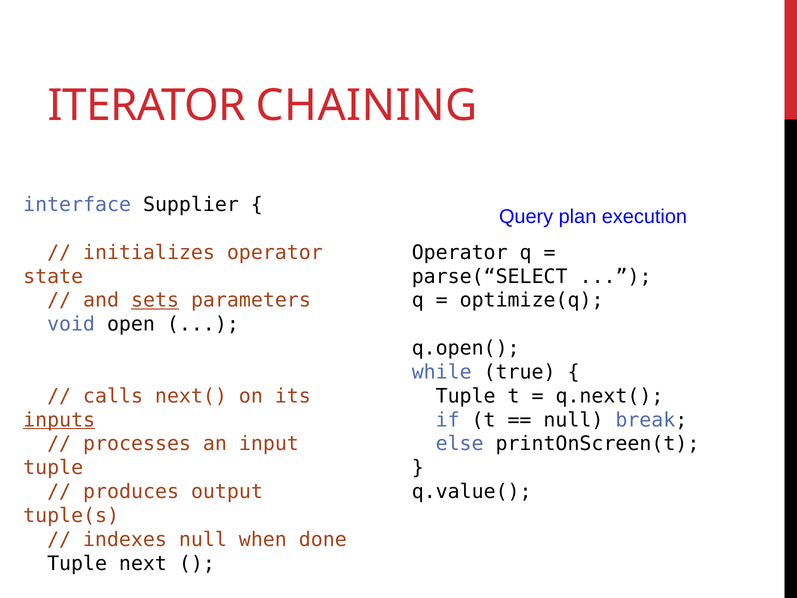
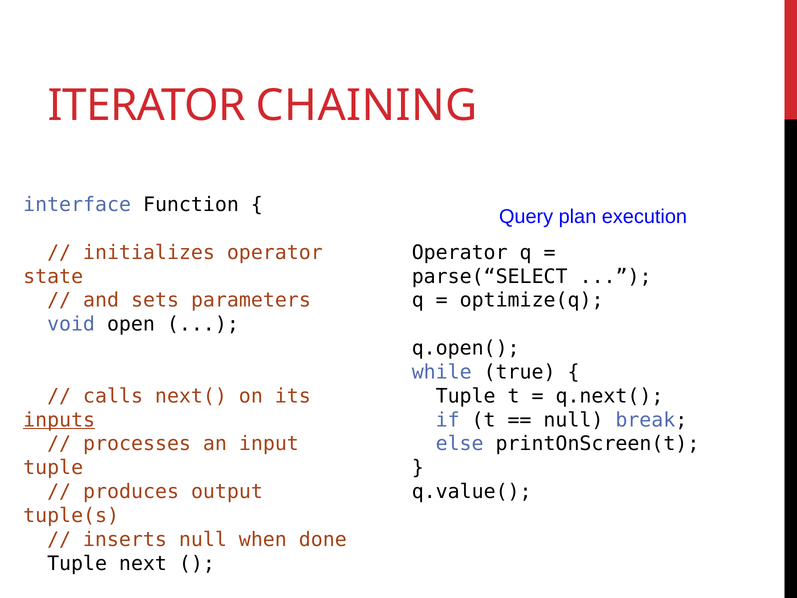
Supplier: Supplier -> Function (191, 205)
sets underline: present -> none (155, 300)
indexes: indexes -> inserts (125, 539)
